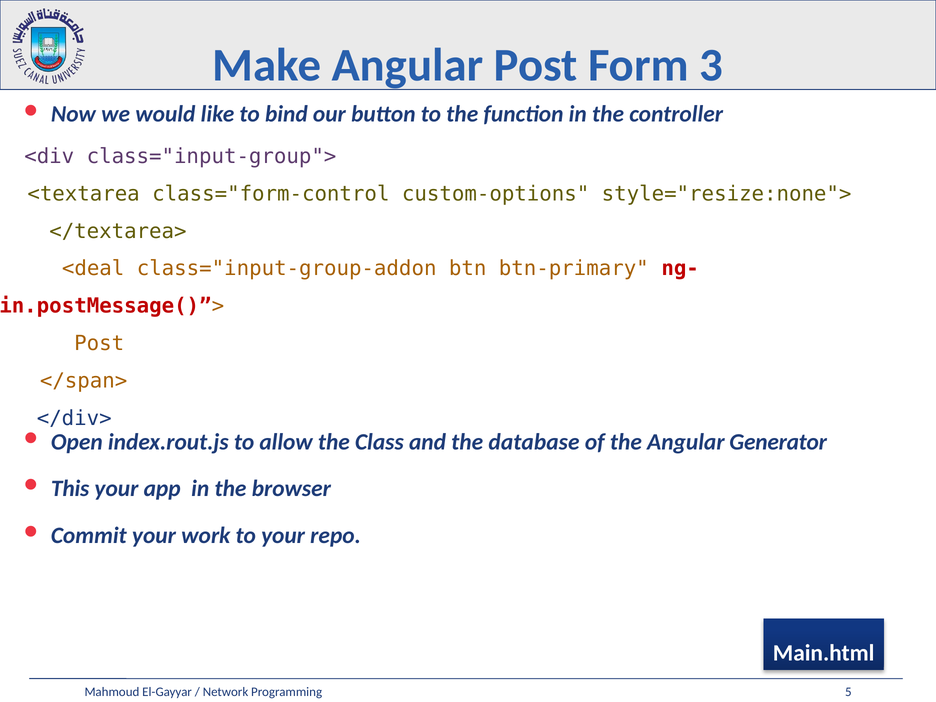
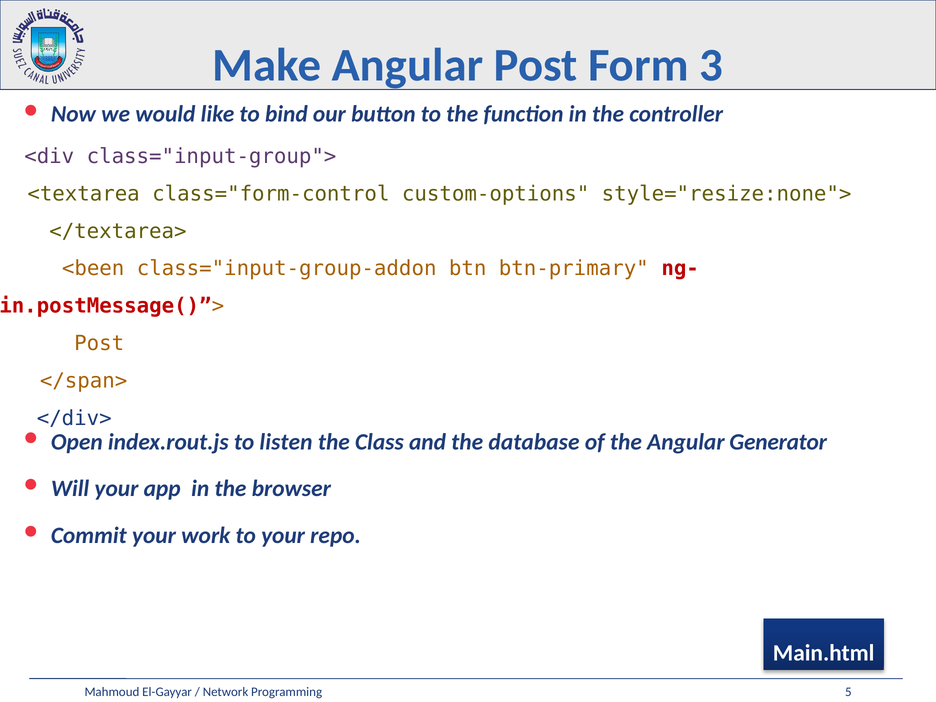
<deal: <deal -> <been (93, 269)
allow: allow -> listen (286, 442)
This: This -> Will (70, 489)
